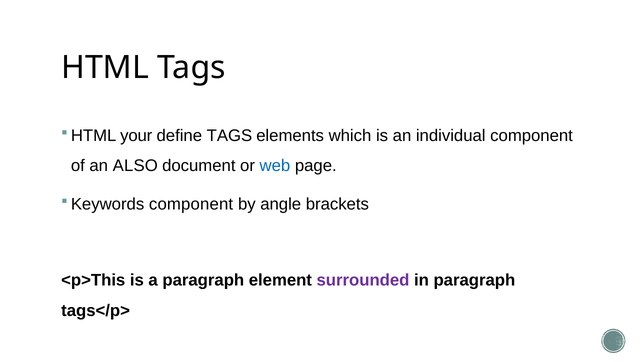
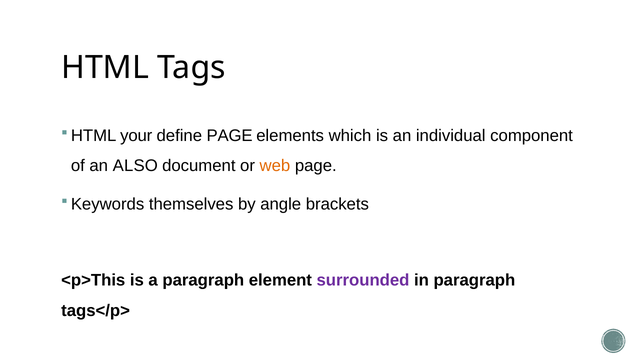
define TAGS: TAGS -> PAGE (230, 136)
web colour: blue -> orange (275, 166)
component: component -> themselves (191, 204)
